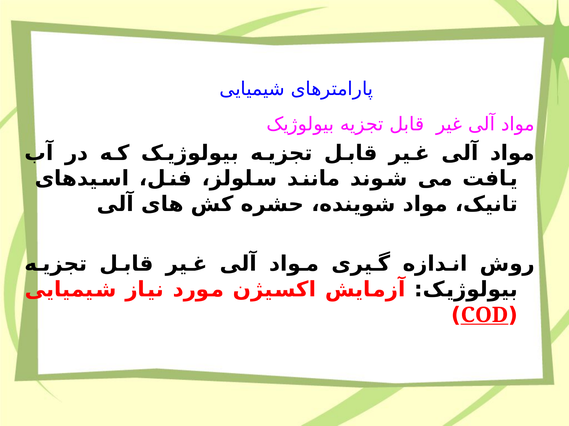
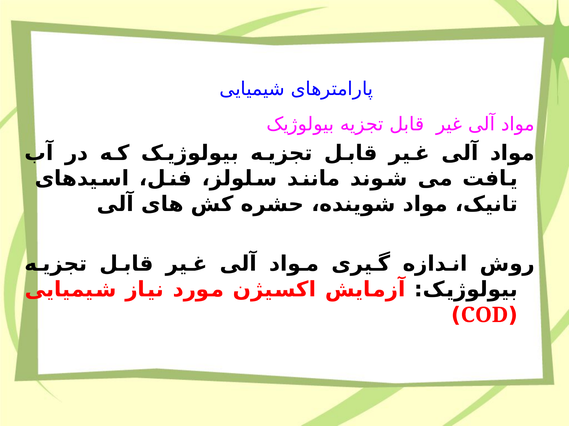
COD underline: present -> none (484, 316)
